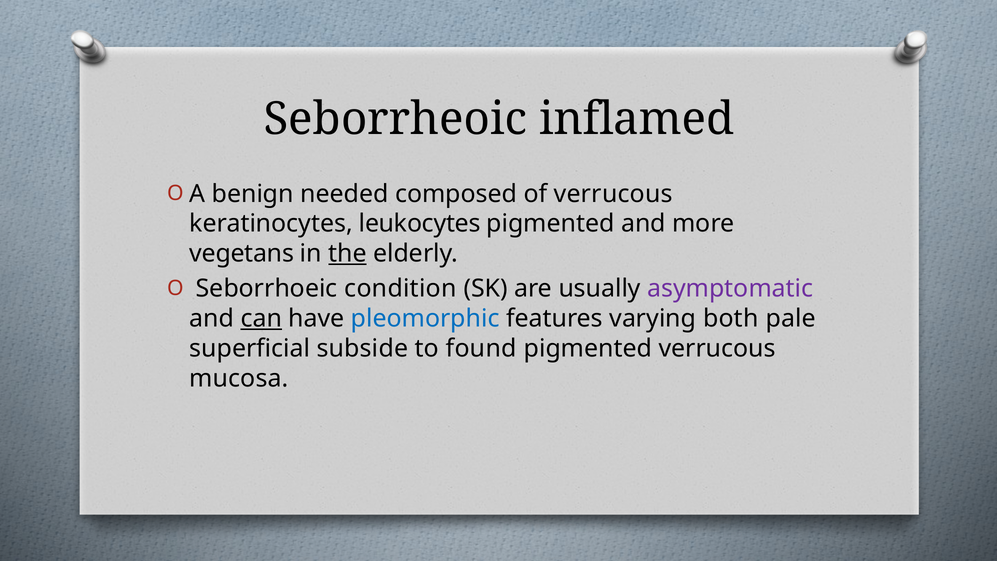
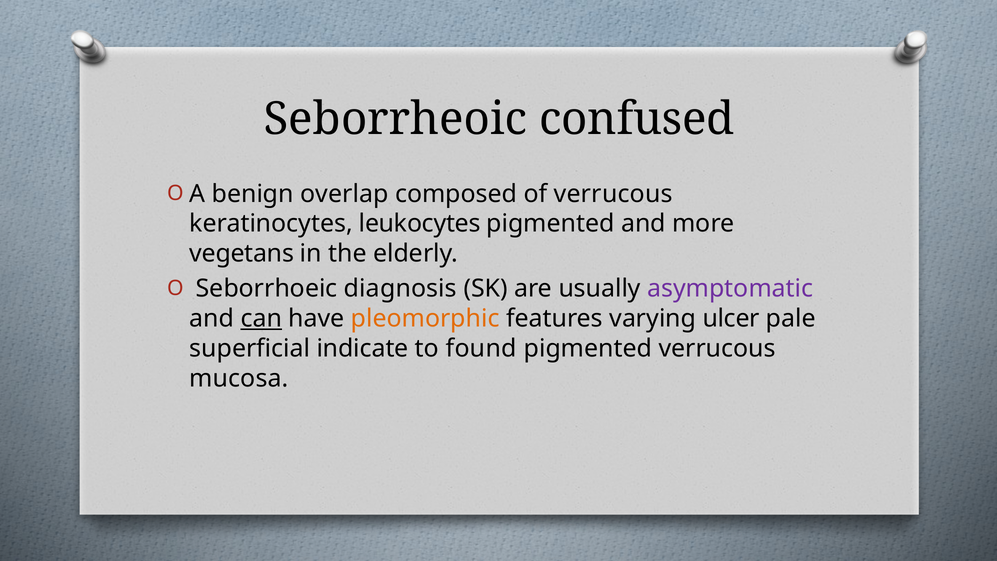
inflamed: inflamed -> confused (637, 119)
needed: needed -> overlap (344, 194)
the underline: present -> none (348, 254)
condition: condition -> diagnosis (400, 288)
pleomorphic colour: blue -> orange (425, 318)
both: both -> ulcer (731, 318)
subside: subside -> indicate (363, 348)
